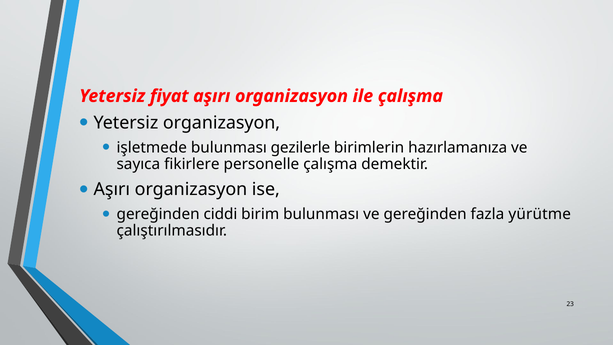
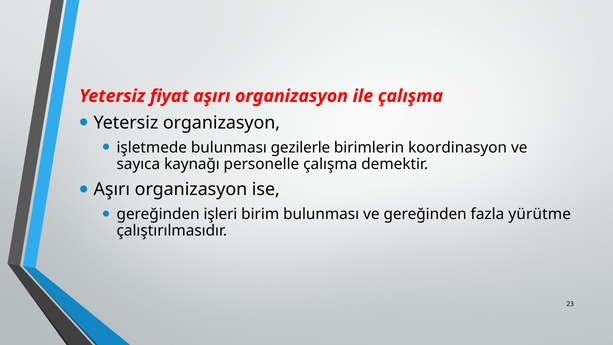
hazırlamanıza: hazırlamanıza -> koordinasyon (458, 148)
fikirlere: fikirlere -> kaynağı (192, 164)
ciddi: ciddi -> işleri (220, 214)
